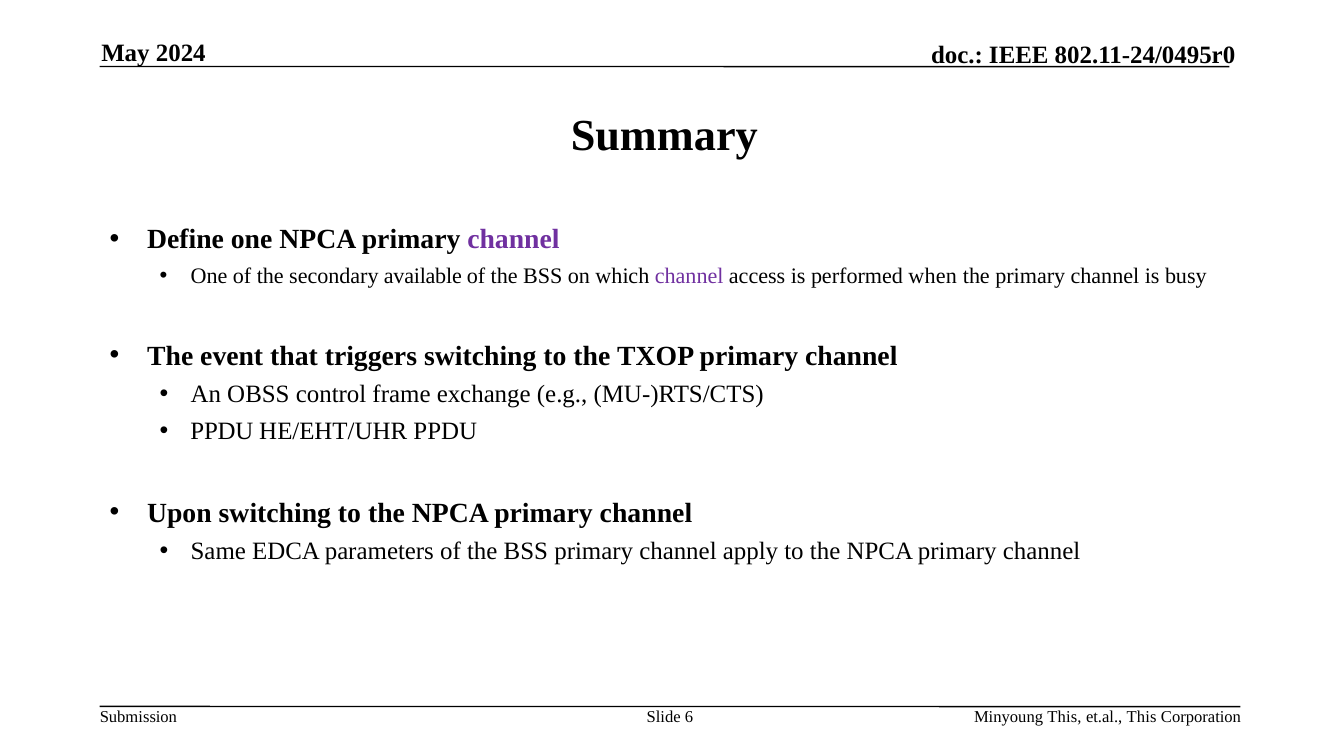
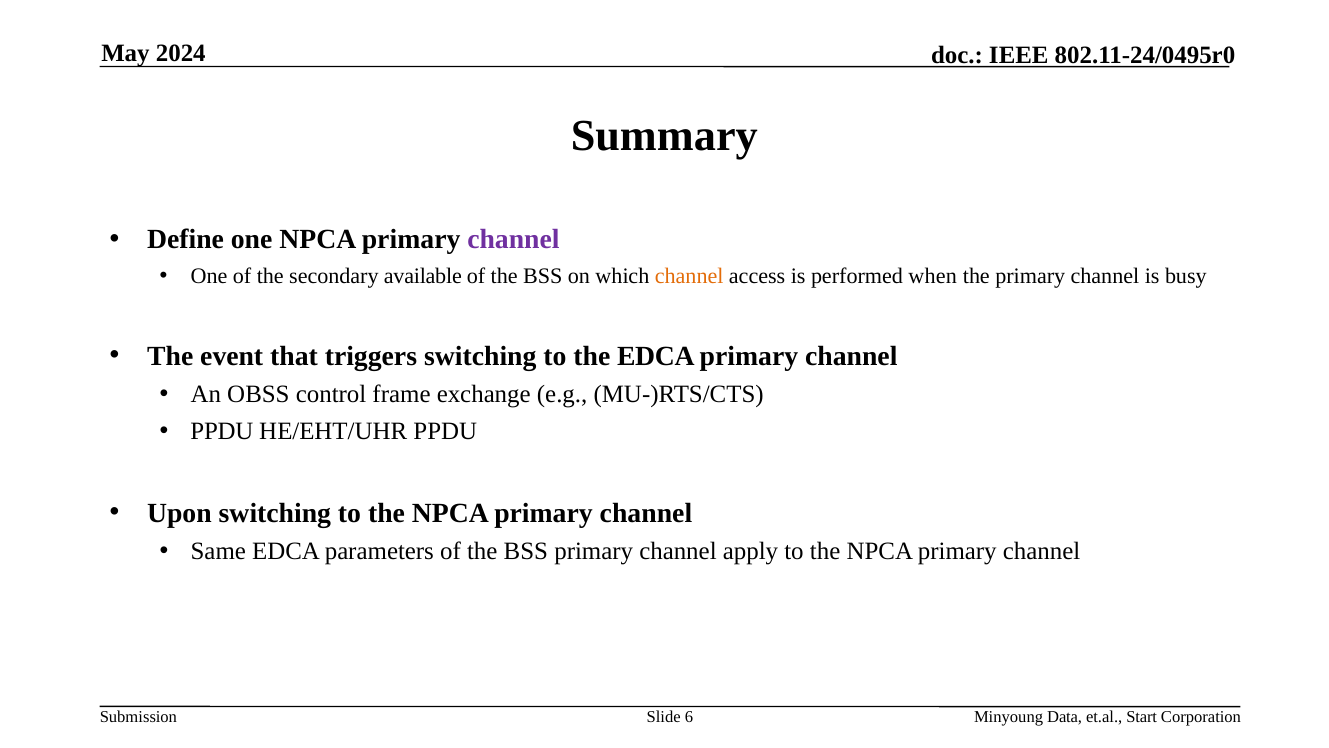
channel colour: purple -> orange (689, 276)
the TXOP: TXOP -> EDCA (656, 356)
Minyoung This: This -> Data (1065, 717)
et.al This: This -> Start (1142, 717)
